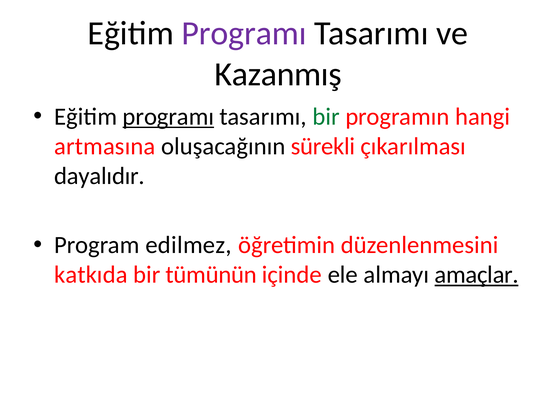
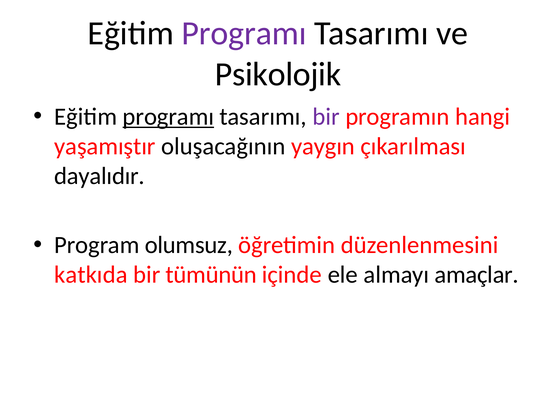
Kazanmış: Kazanmış -> Psikolojik (278, 74)
bir colour: green -> purple (326, 117)
artmasına: artmasına -> yaşamıştır (105, 146)
sürekli: sürekli -> yaygın (323, 146)
edilmez: edilmez -> olumsuz (189, 245)
amaçlar underline: present -> none (477, 275)
